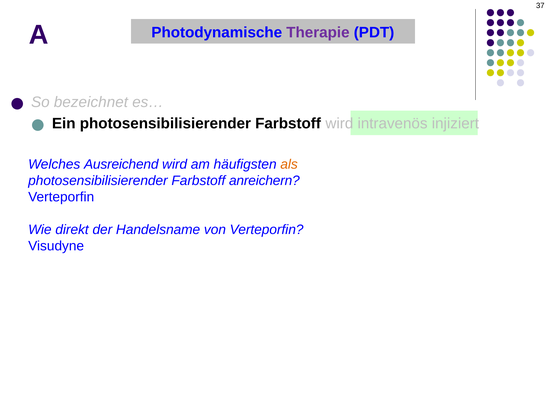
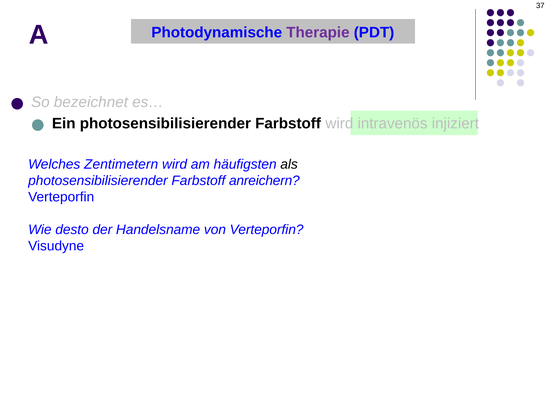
Ausreichend: Ausreichend -> Zentimetern (121, 164)
als colour: orange -> black (289, 164)
direkt: direkt -> desto (72, 230)
